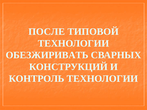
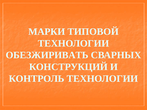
ПОСЛЕ: ПОСЛЕ -> МАРКИ (47, 32)
